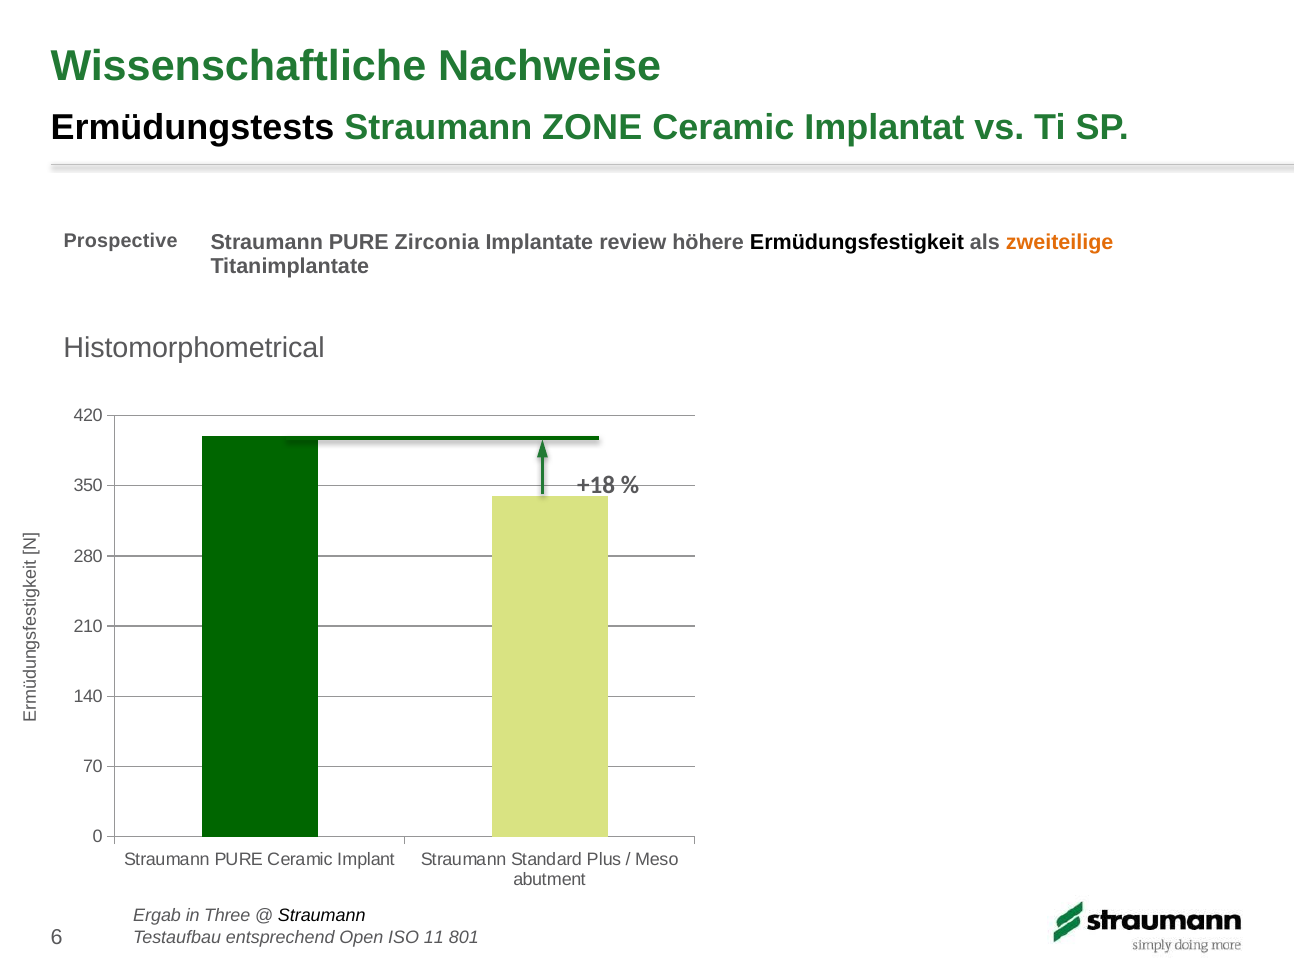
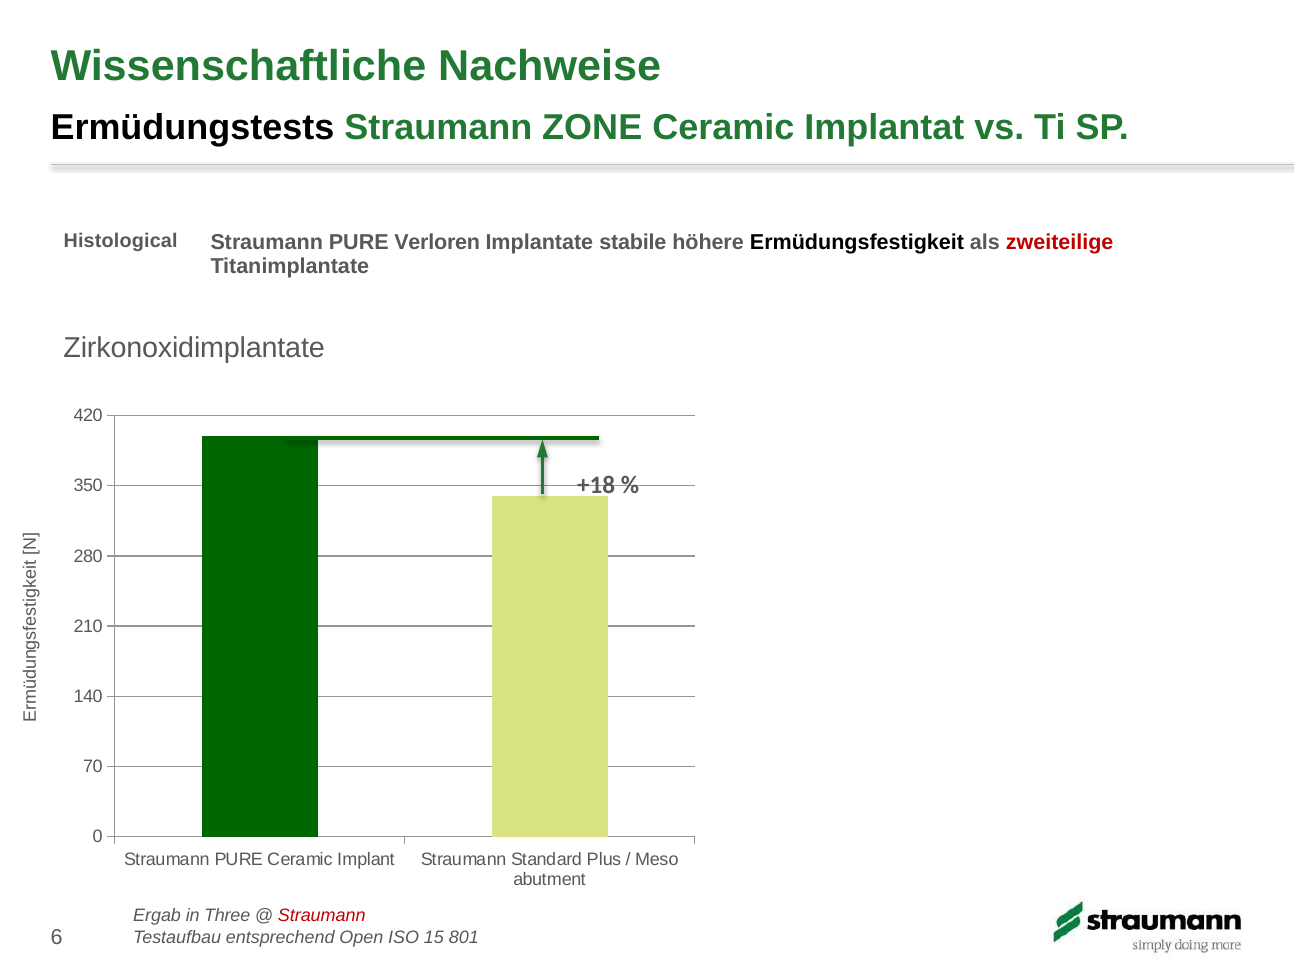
Prospective: Prospective -> Histological (121, 241)
Zirconia: Zirconia -> Verloren (437, 242)
review: review -> stabile (633, 242)
zweiteilige colour: orange -> red (1060, 242)
Histomorphometrical: Histomorphometrical -> Zirkonoxidimplantate (194, 348)
Straumann colour: black -> red (322, 916)
11: 11 -> 15 (434, 938)
